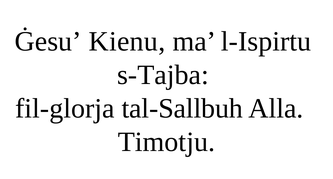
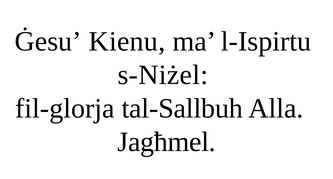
s-Tajba: s-Tajba -> s-Niżel (163, 75)
Timotju: Timotju -> Jagħmel (167, 142)
